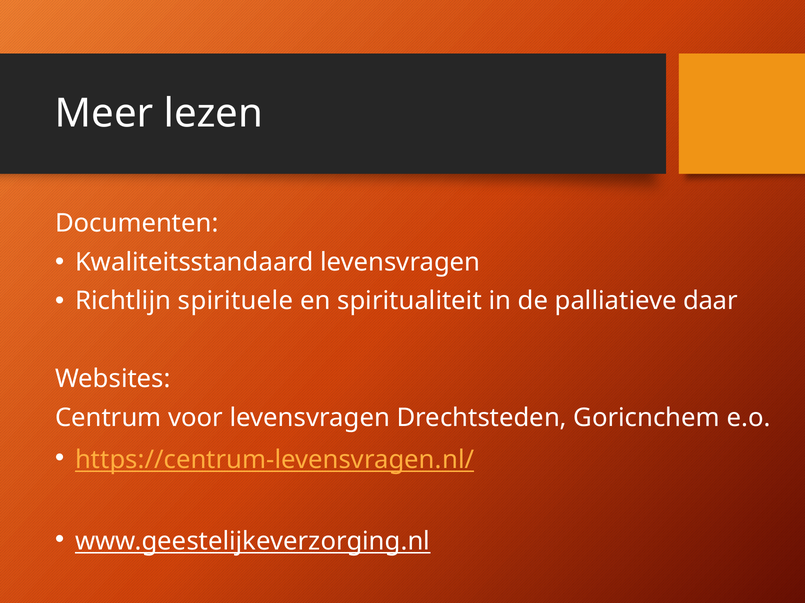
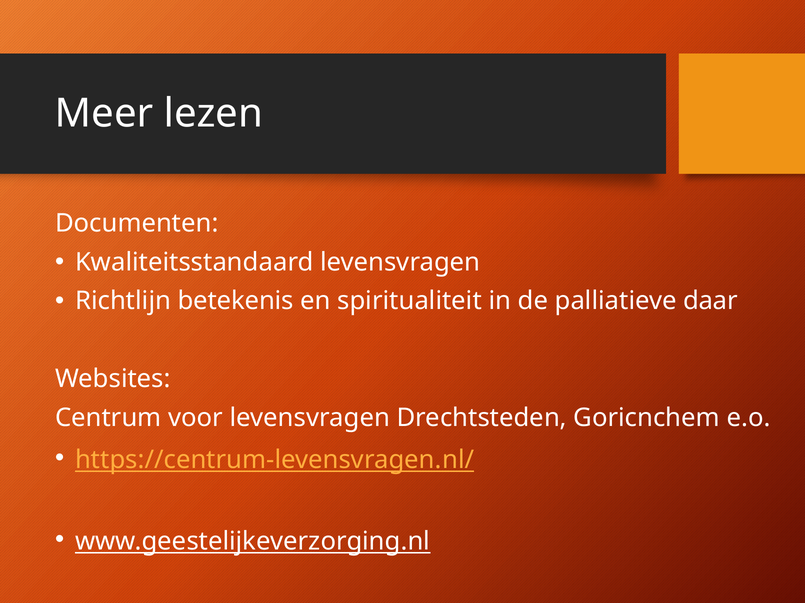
spirituele: spirituele -> betekenis (236, 301)
